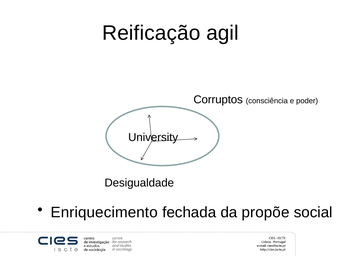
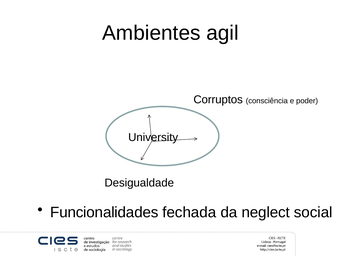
Reificação: Reificação -> Ambientes (151, 33)
Enriquecimento: Enriquecimento -> Funcionalidades (104, 212)
propõe: propõe -> neglect (266, 212)
